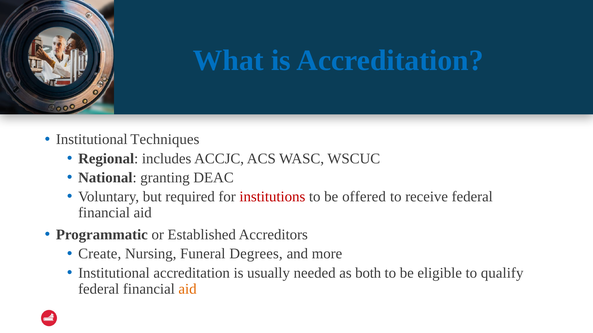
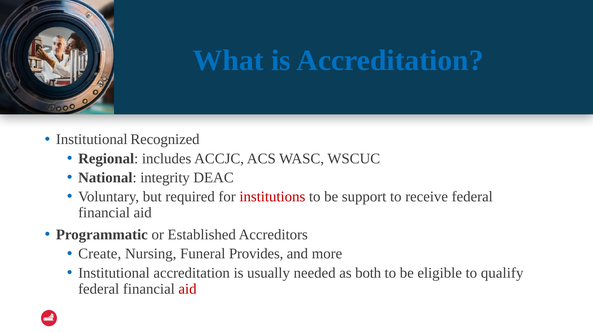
Techniques: Techniques -> Recognized (165, 140)
granting: granting -> integrity (165, 178)
offered: offered -> support (364, 197)
Degrees: Degrees -> Provides (256, 254)
aid colour: orange -> red (188, 289)
